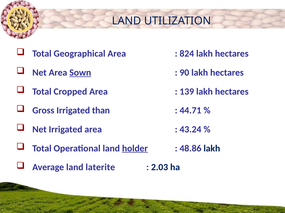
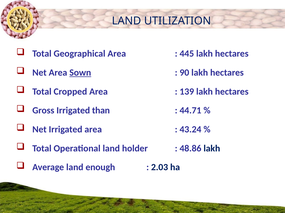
824: 824 -> 445 (187, 54)
holder underline: present -> none (135, 149)
laterite: laterite -> enough (100, 168)
